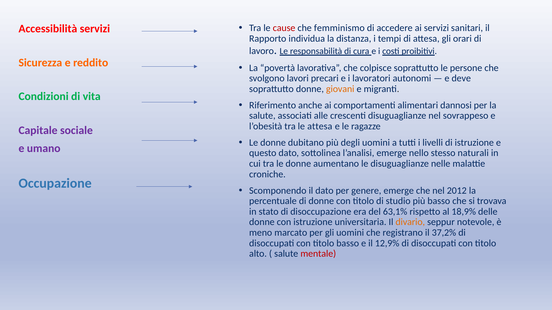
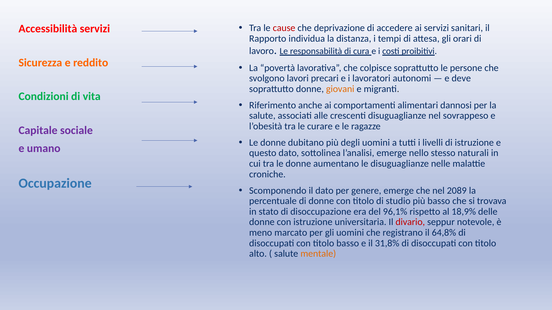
femminismo: femminismo -> deprivazione (339, 28)
le attesa: attesa -> curare (320, 126)
2012: 2012 -> 2089 (457, 191)
63,1%: 63,1% -> 96,1% (395, 212)
divario colour: orange -> red (410, 222)
37,2%: 37,2% -> 64,8% (444, 233)
12,9%: 12,9% -> 31,8% (387, 244)
mentale colour: red -> orange (318, 254)
